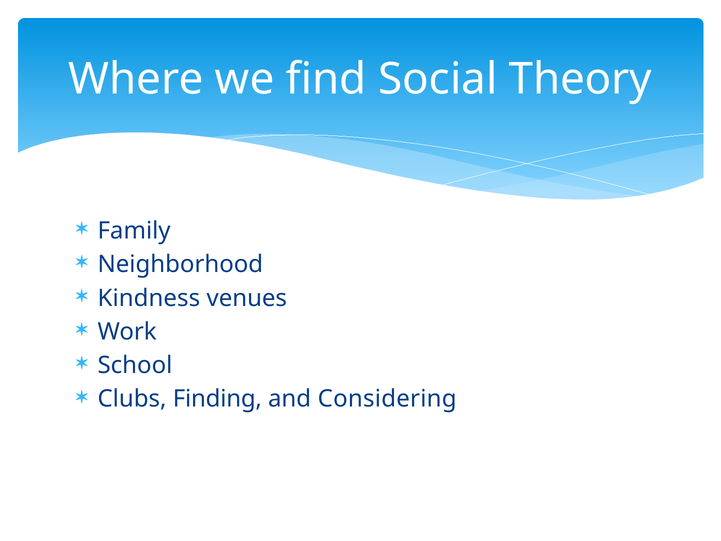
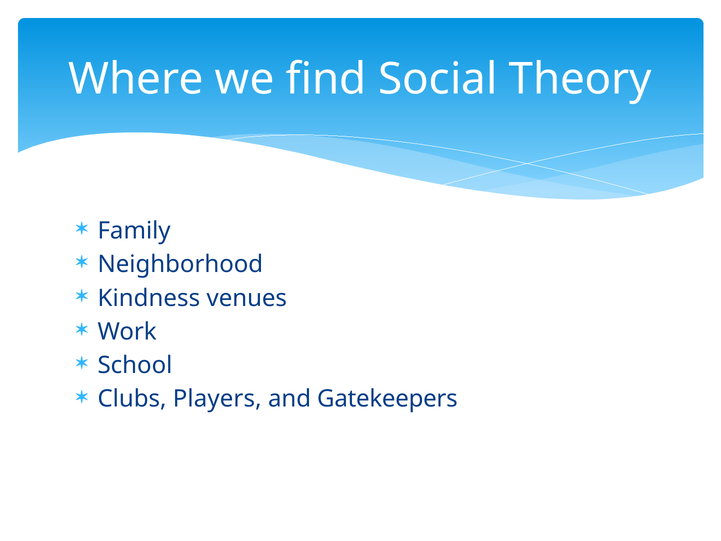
Finding: Finding -> Players (217, 399)
Considering: Considering -> Gatekeepers (387, 399)
